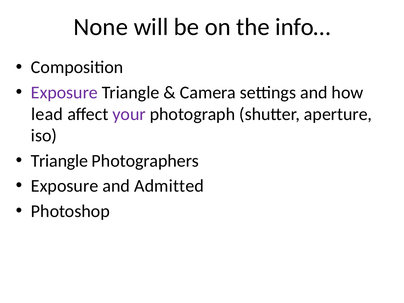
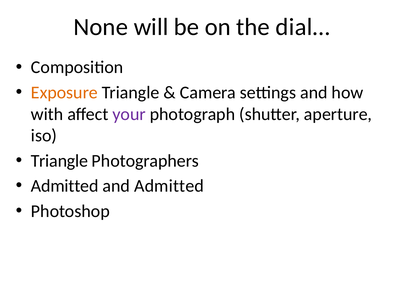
info…: info… -> dial… (303, 27)
Exposure colour: purple -> orange (64, 93)
lead: lead -> with (47, 114)
Exposure: Exposure -> Admitted (65, 186)
